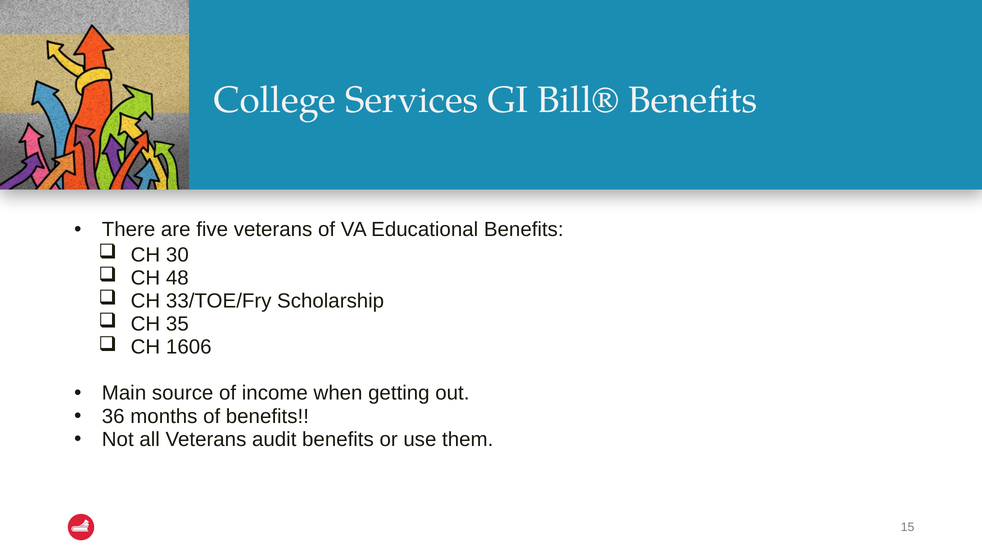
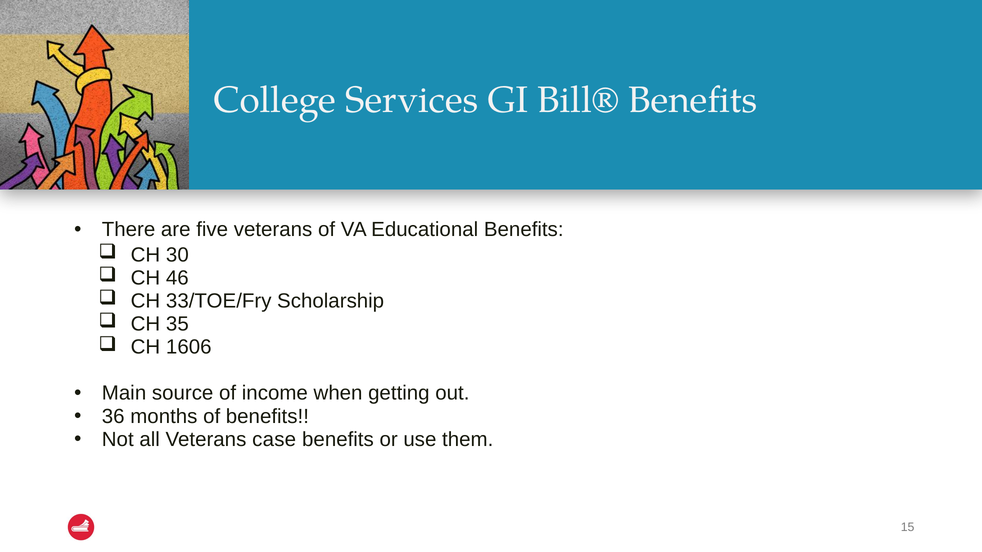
48: 48 -> 46 (177, 278)
audit: audit -> case (274, 440)
